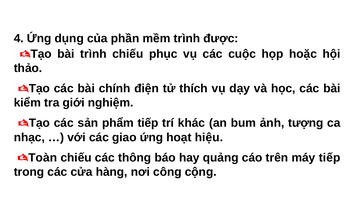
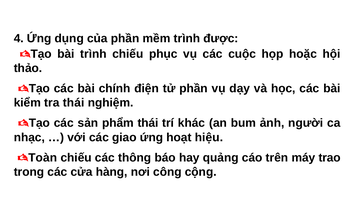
tử thích: thích -> phần (194, 88)
tra giới: giới -> thái (74, 103)
phẩm tiếp: tiếp -> thái (148, 123)
tượng: tượng -> người (306, 123)
máy tiếp: tiếp -> trao (330, 157)
